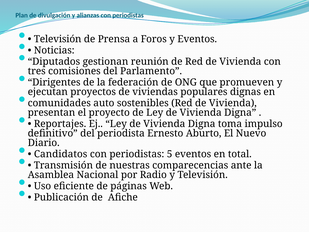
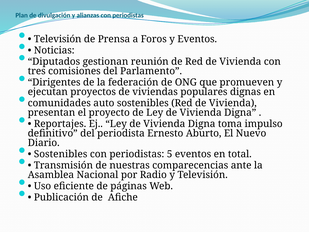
Candidatos: Candidatos -> Sostenibles (61, 154)
